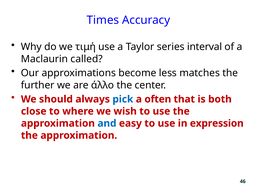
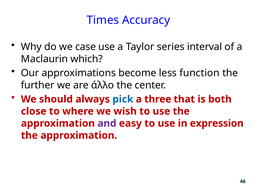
τιμή: τιμή -> case (86, 47)
called: called -> which (87, 59)
matches: matches -> function (200, 73)
often: often -> three (158, 99)
and colour: blue -> purple (107, 123)
